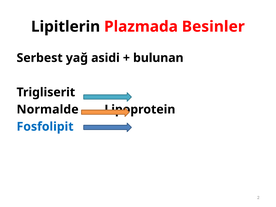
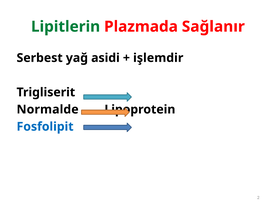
Lipitlerin colour: black -> green (66, 27)
Besinler: Besinler -> Sağlanır (213, 27)
bulunan: bulunan -> işlemdir (158, 58)
